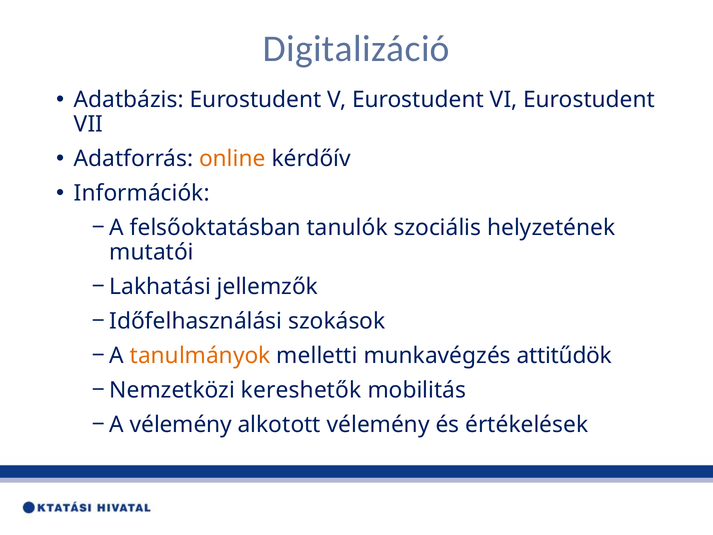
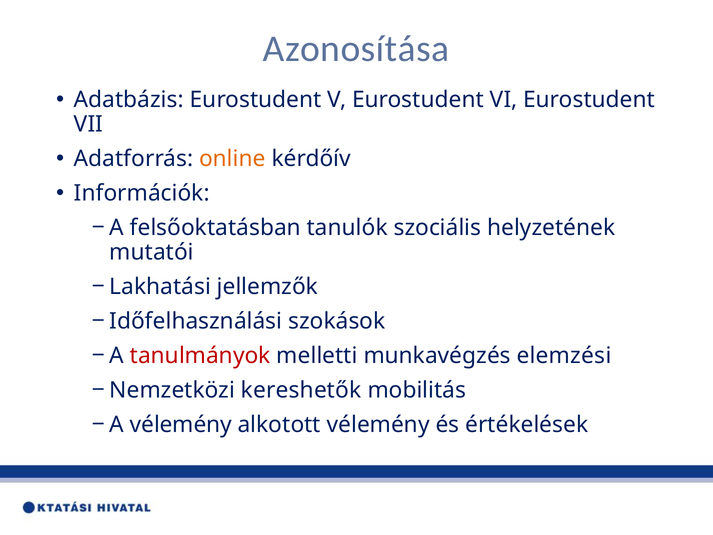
Digitalizáció: Digitalizáció -> Azonosítása (356, 49)
tanulmányok colour: orange -> red (200, 356)
attitűdök: attitűdök -> elemzési (564, 356)
